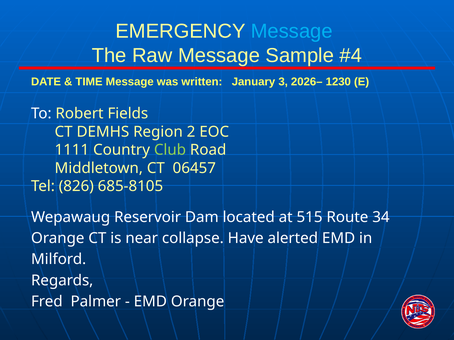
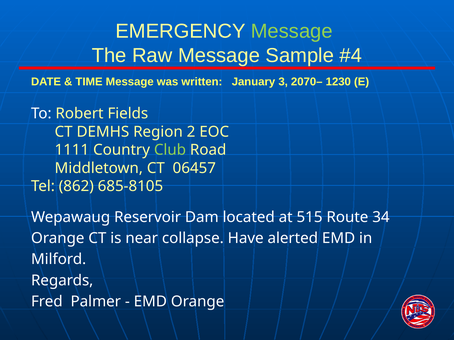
Message colour: light blue -> light green (292, 31)
2026–: 2026– -> 2070– (307, 82)
826: 826 -> 862 (76, 186)
